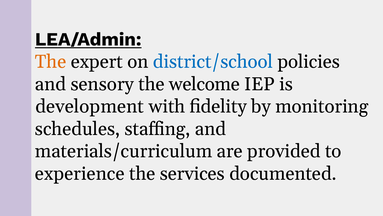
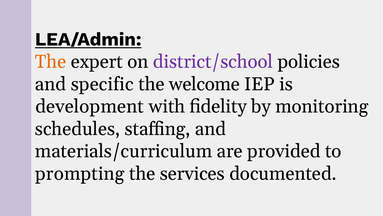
district/school colour: blue -> purple (213, 62)
sensory: sensory -> specific (102, 84)
experience: experience -> prompting (80, 173)
